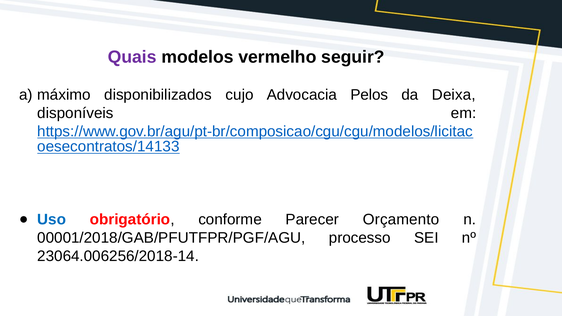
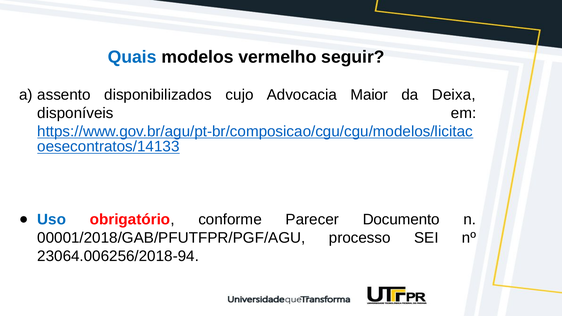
Quais colour: purple -> blue (132, 57)
máximo: máximo -> assento (64, 95)
Pelos: Pelos -> Maior (369, 95)
Orçamento: Orçamento -> Documento (401, 220)
23064.006256/2018-14: 23064.006256/2018-14 -> 23064.006256/2018-94 (118, 256)
